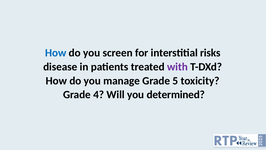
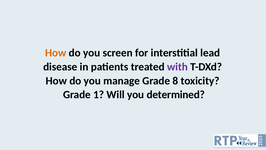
How colour: blue -> orange (56, 53)
risks: risks -> lead (210, 53)
5: 5 -> 8 (175, 81)
4: 4 -> 1 (99, 94)
